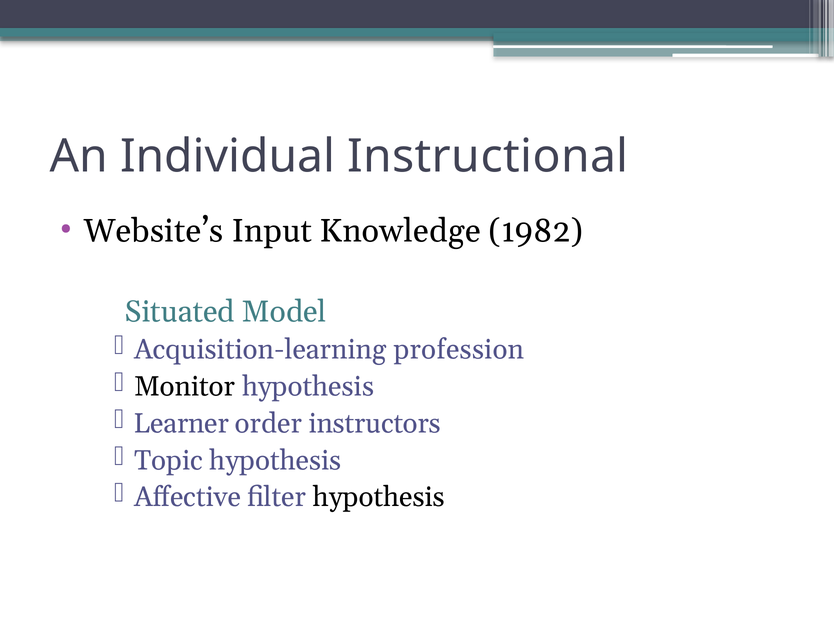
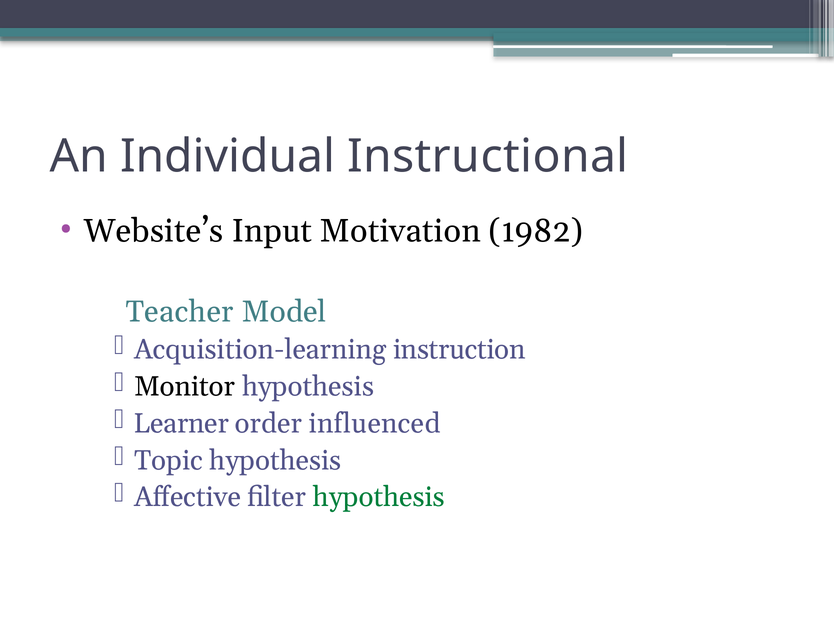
Knowledge: Knowledge -> Motivation (400, 231)
Situated: Situated -> Teacher (180, 311)
profession: profession -> instruction (459, 350)
instructors: instructors -> influenced (375, 423)
hypothesis colour: black -> green (379, 497)
